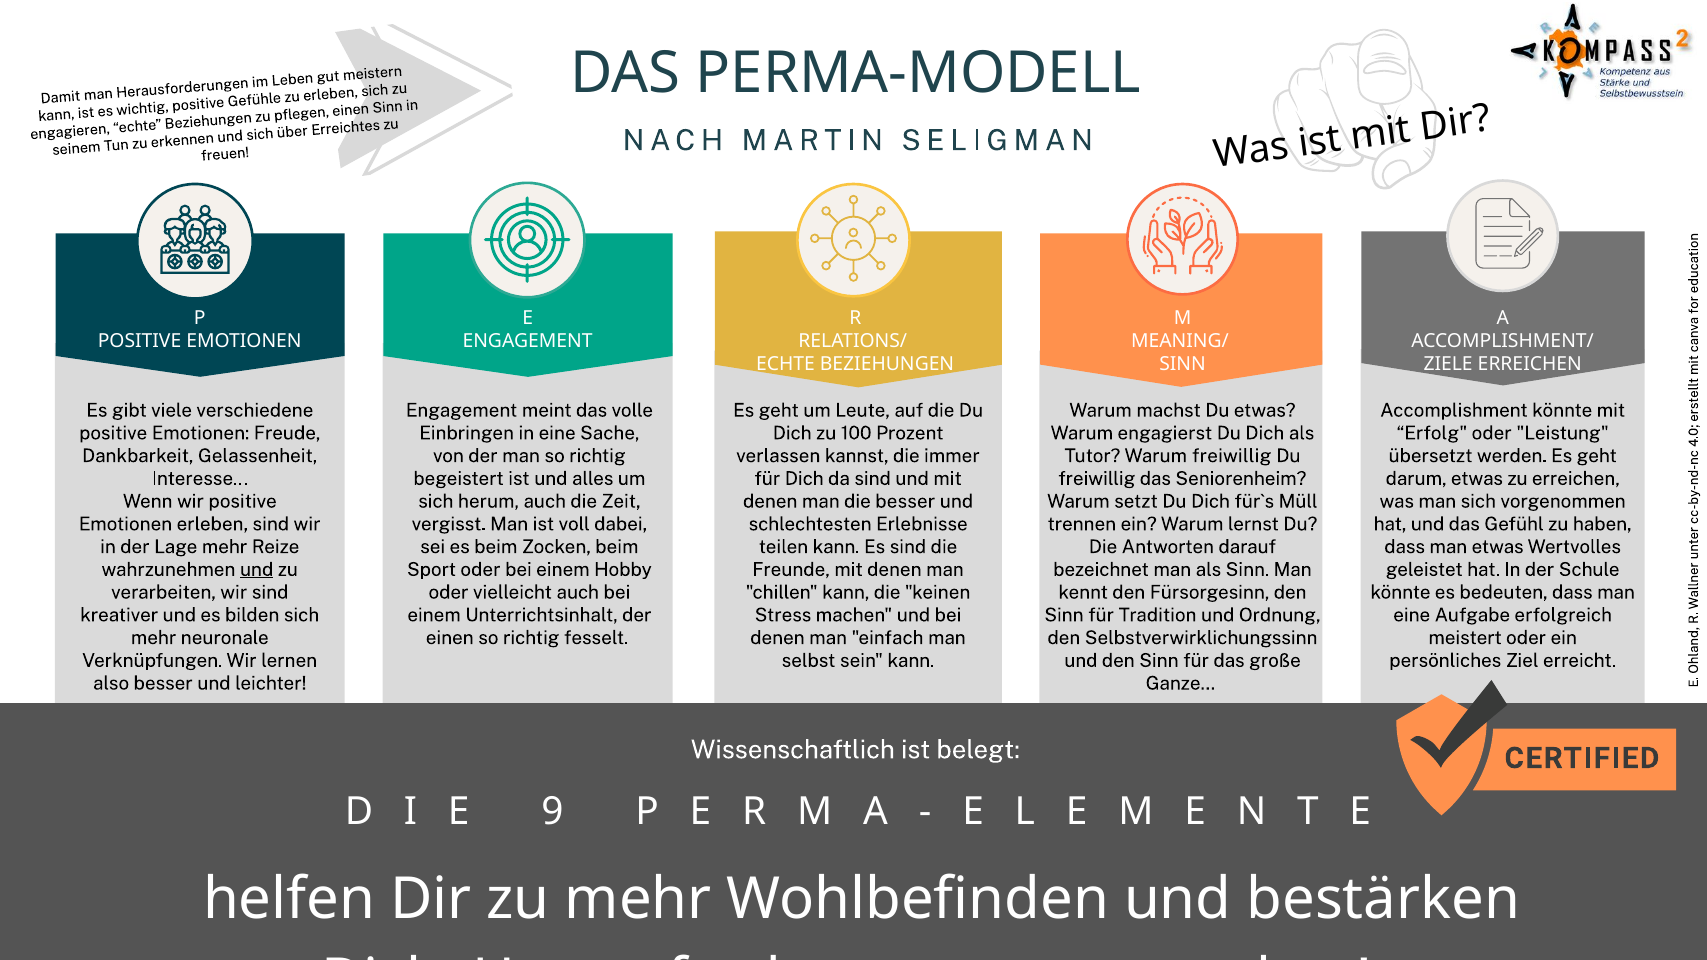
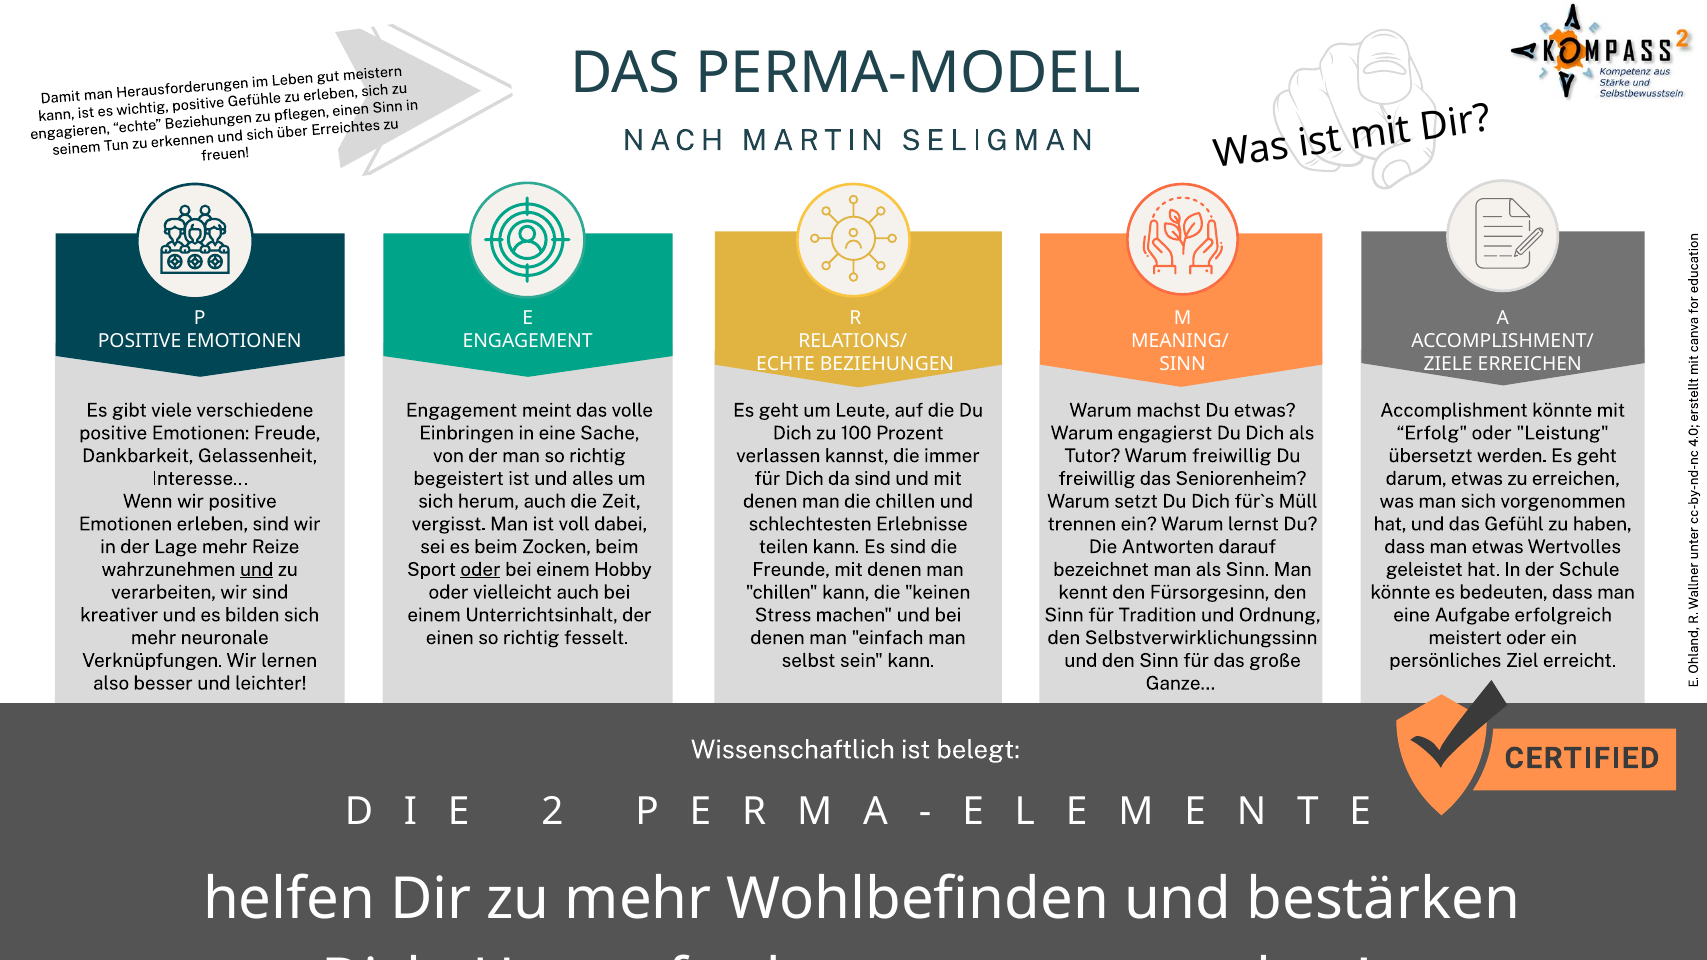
die besser: besser -> chillen (905, 501)
oder underline: none -> present (480, 570)
9: 9 -> 2 (552, 812)
